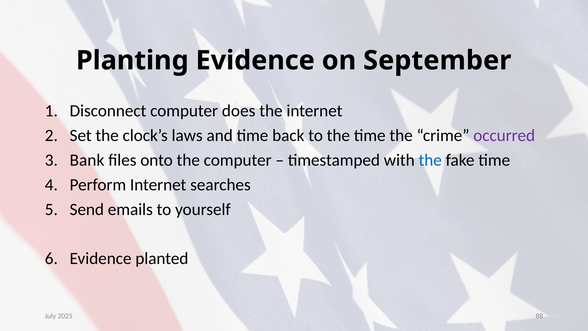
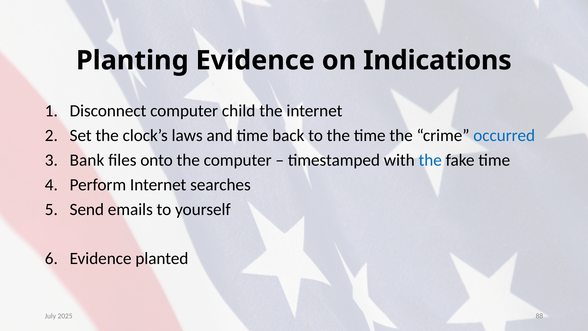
September: September -> Indications (437, 60)
does: does -> child (239, 111)
occurred colour: purple -> blue (504, 135)
